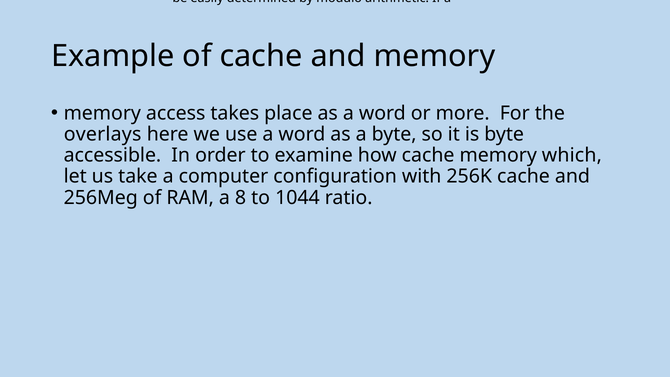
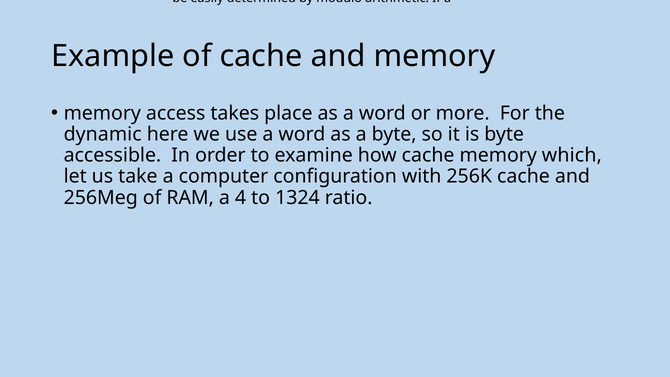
overlays: overlays -> dynamic (103, 134)
8: 8 -> 4 (241, 198)
1044: 1044 -> 1324 (297, 198)
